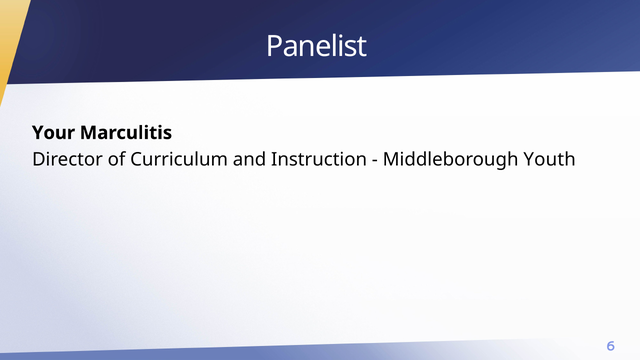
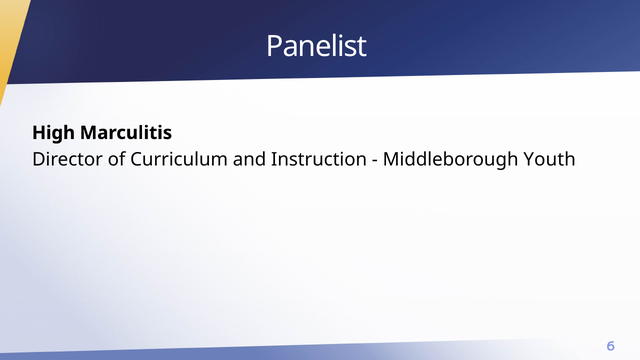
Your: Your -> High (53, 133)
